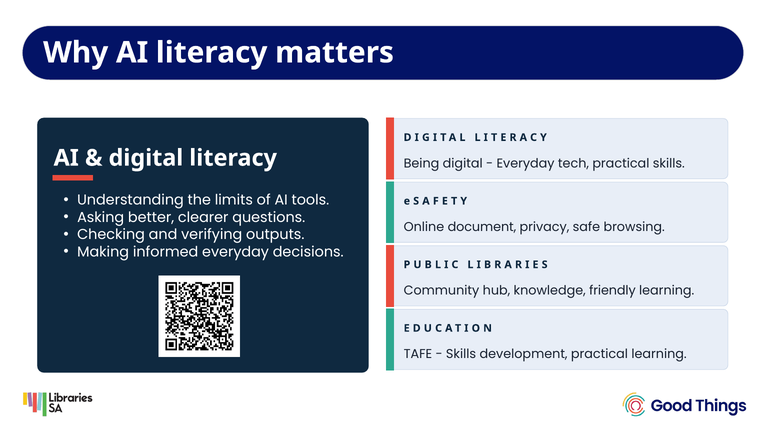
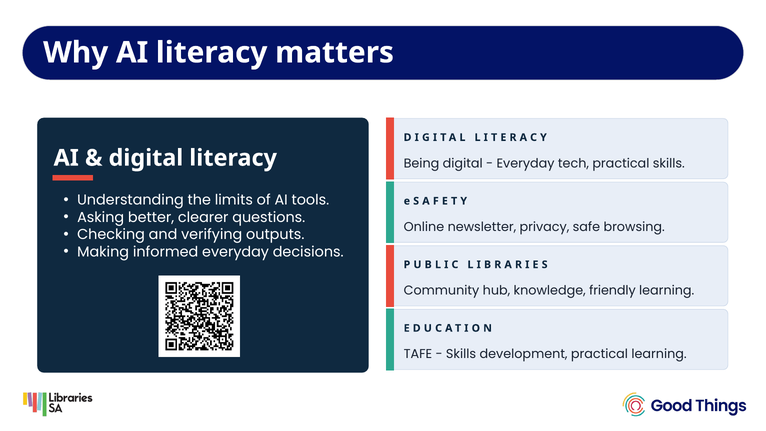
document: document -> newsletter (482, 227)
